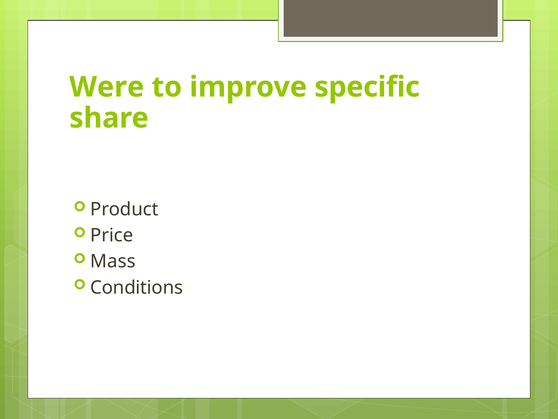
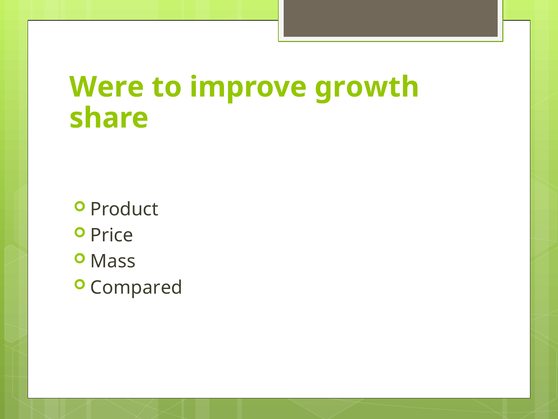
specific: specific -> growth (367, 87)
Conditions: Conditions -> Compared (136, 287)
